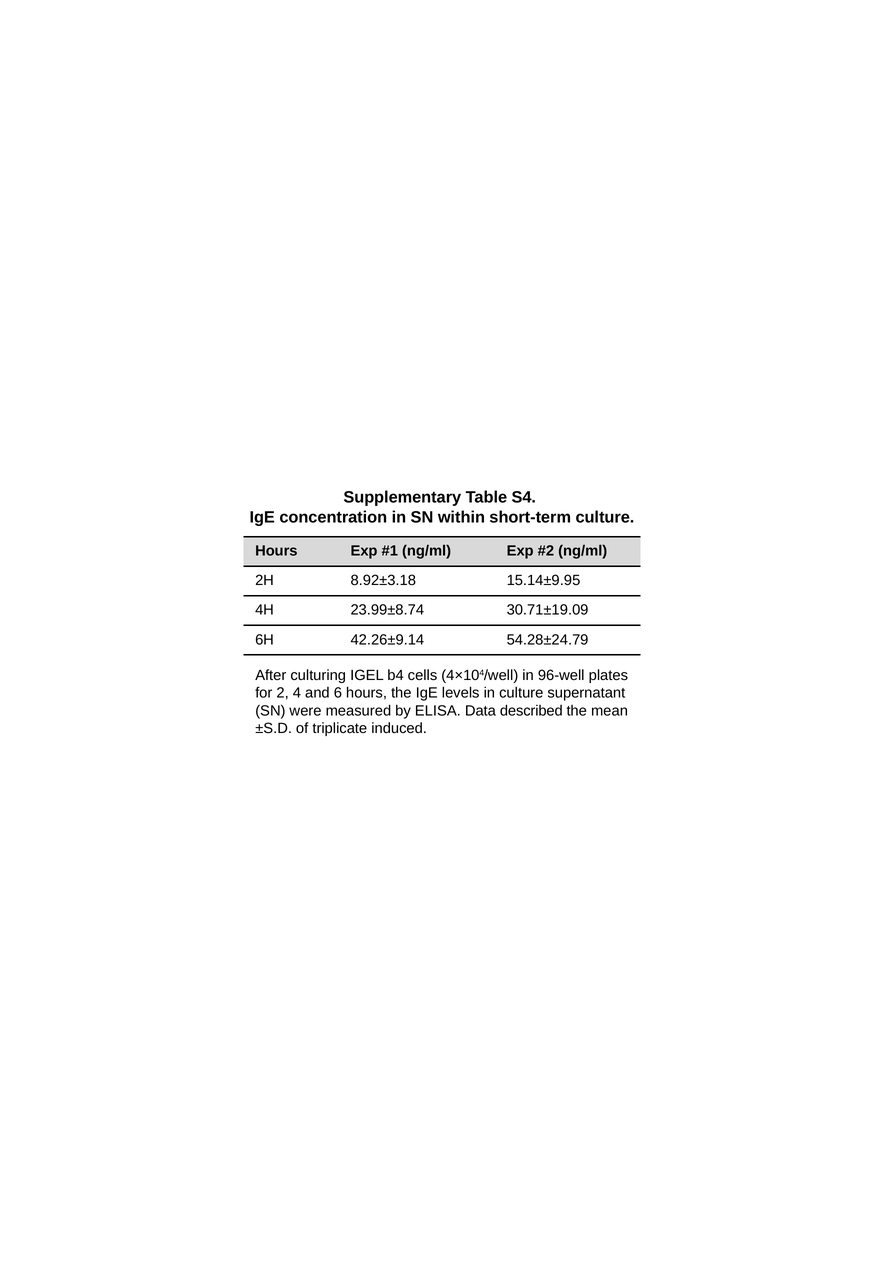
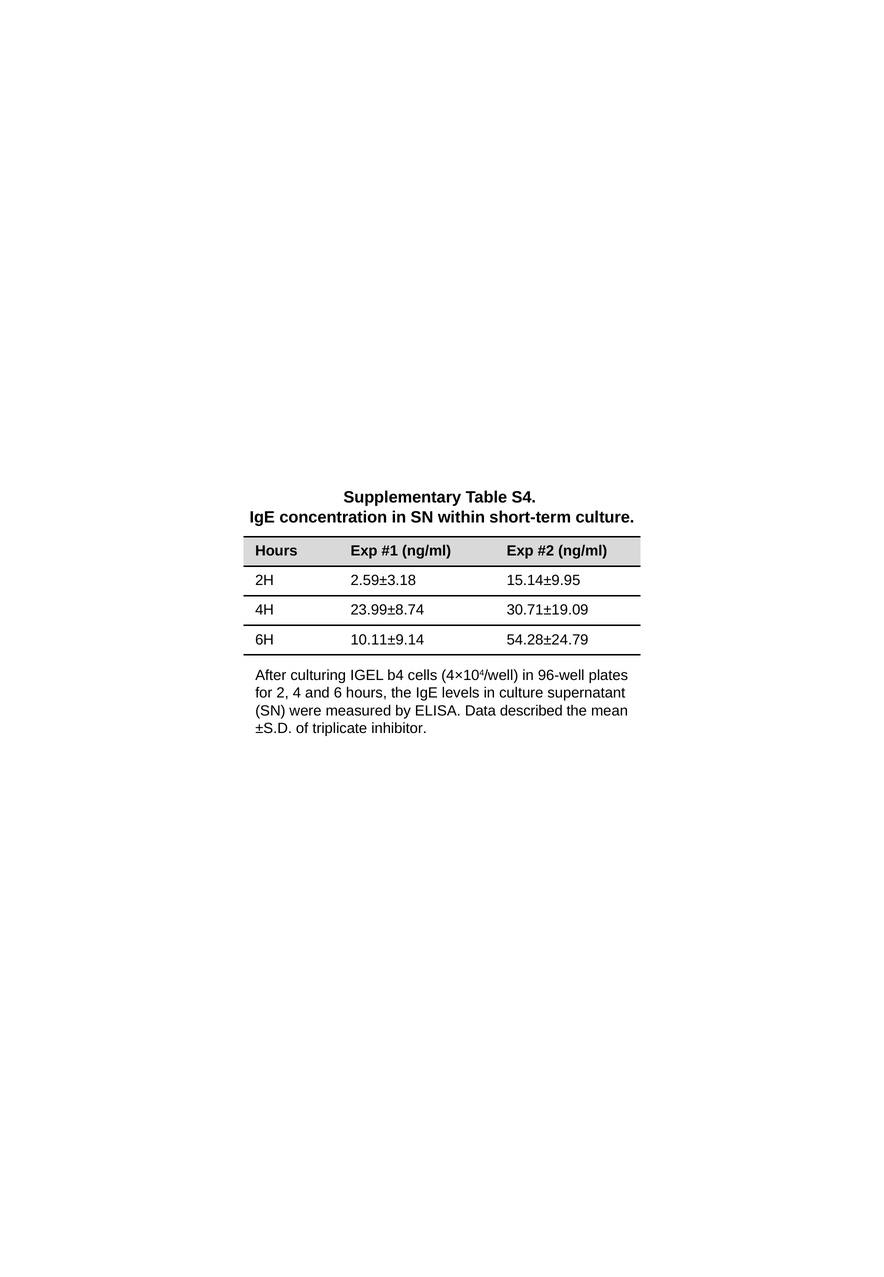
8.92±3.18: 8.92±3.18 -> 2.59±3.18 (383, 581)
42.26±9.14: 42.26±9.14 -> 10.11±9.14 (387, 640)
induced: induced -> inhibitor (399, 728)
